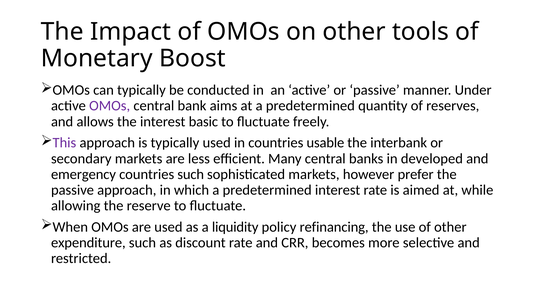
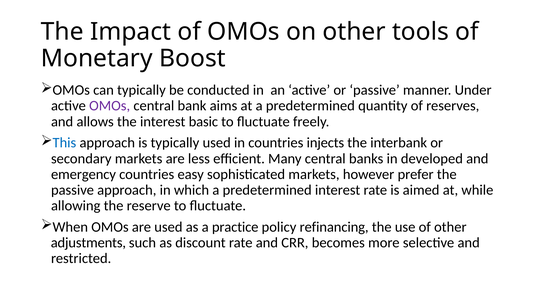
This colour: purple -> blue (64, 143)
usable: usable -> injects (325, 143)
countries such: such -> easy (191, 174)
liquidity: liquidity -> practice (235, 227)
expenditure: expenditure -> adjustments (88, 243)
